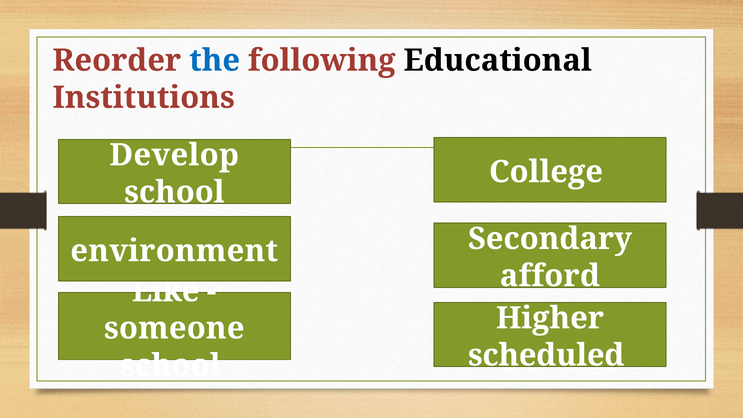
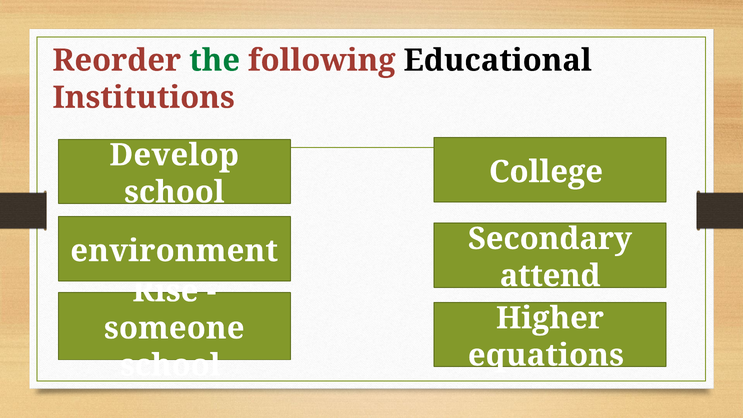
the colour: blue -> green (215, 60)
afford: afford -> attend (550, 276)
Like: Like -> Rise (165, 291)
scheduled: scheduled -> equations (546, 355)
